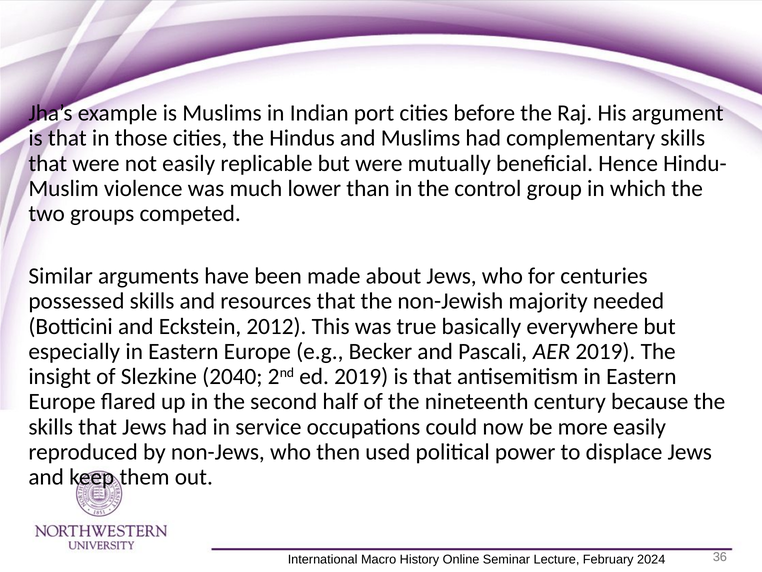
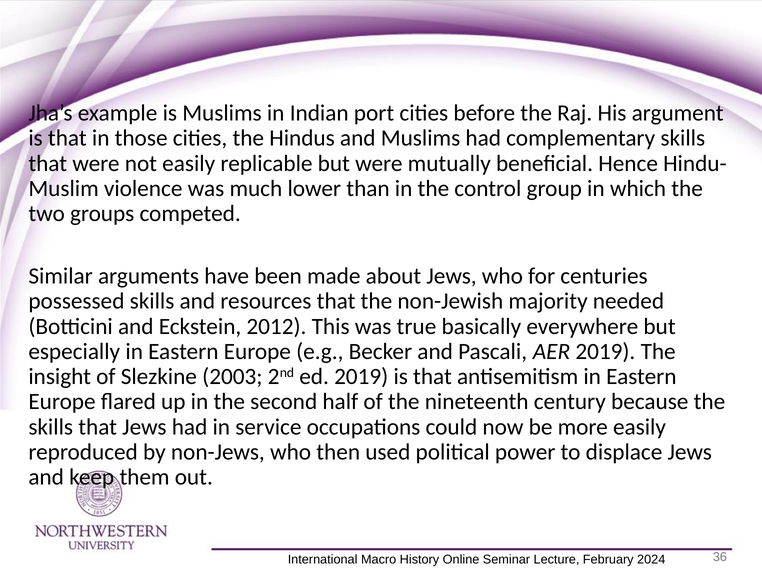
2040: 2040 -> 2003 (232, 376)
